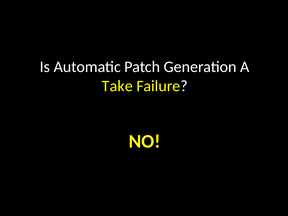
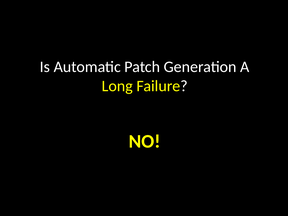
Take: Take -> Long (117, 86)
